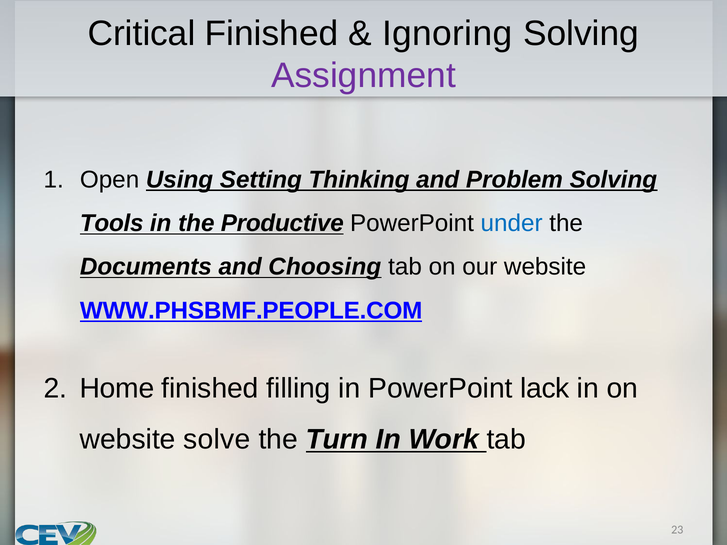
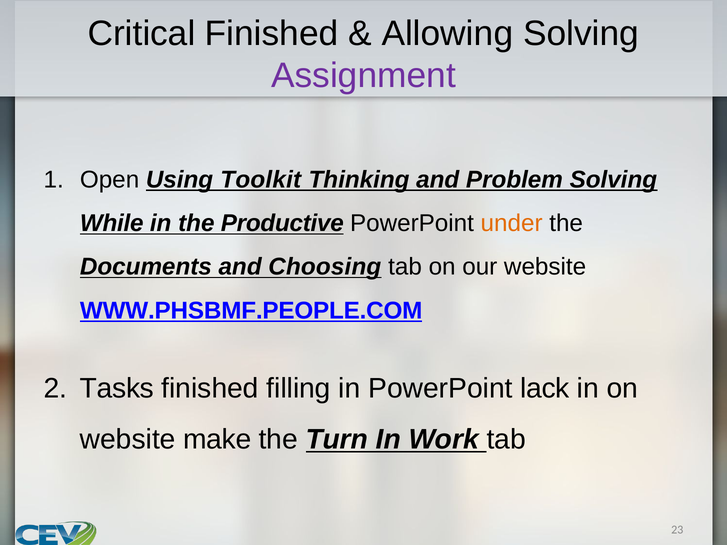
Ignoring: Ignoring -> Allowing (447, 33)
Setting: Setting -> Toolkit (261, 180)
Tools: Tools -> While (112, 223)
under colour: blue -> orange (512, 223)
Home: Home -> Tasks (117, 389)
solve: solve -> make (217, 439)
